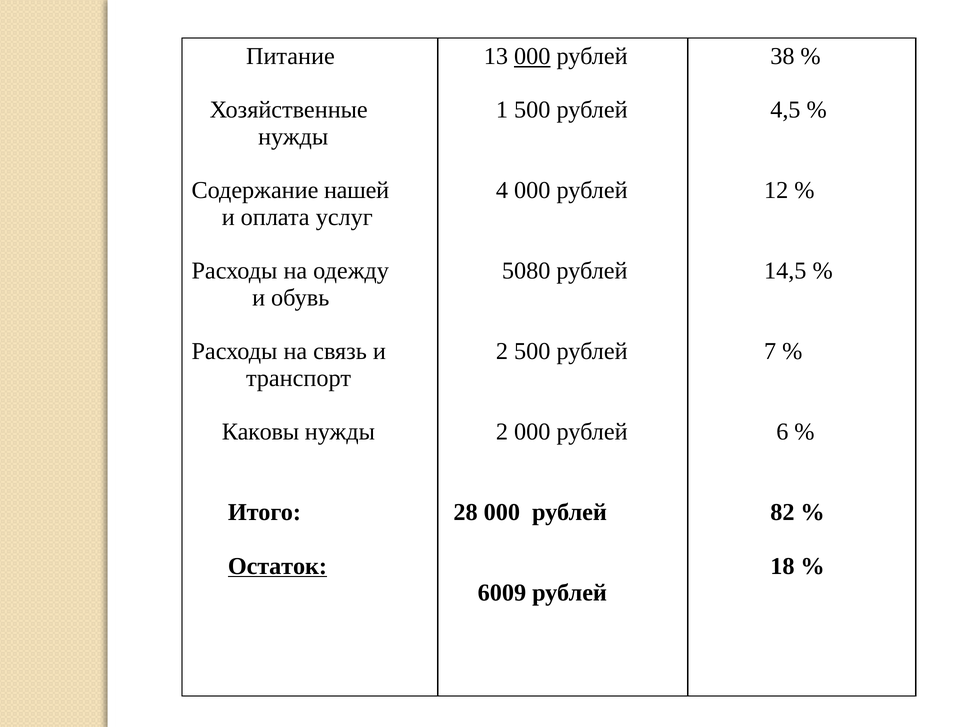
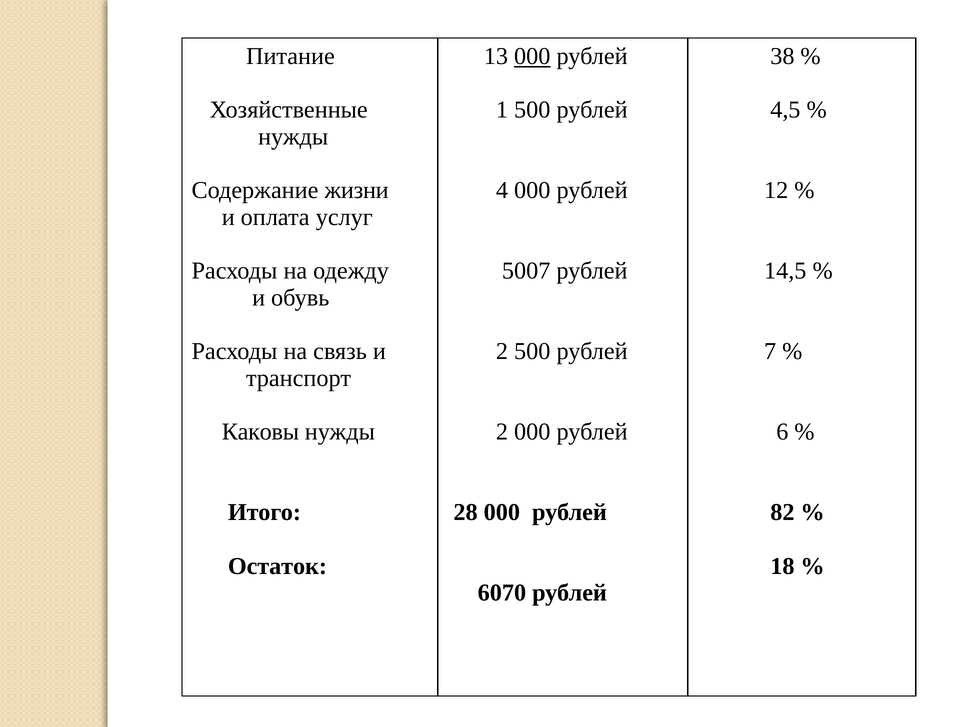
нашей: нашей -> жизни (357, 191)
5080: 5080 -> 5007 (526, 271)
Остаток underline: present -> none (277, 566)
6009: 6009 -> 6070 (502, 593)
